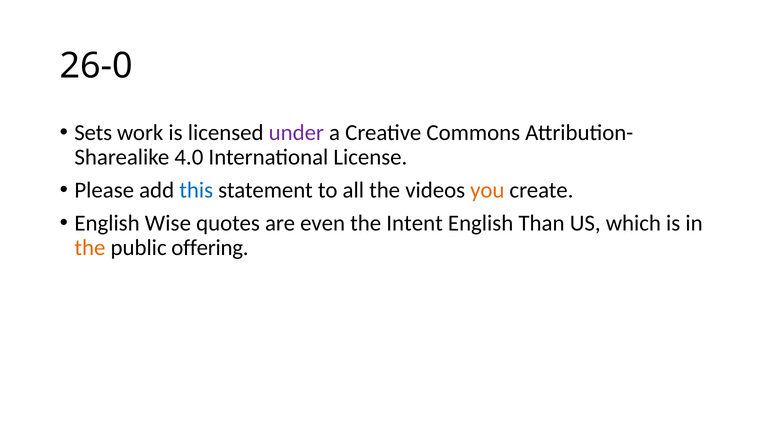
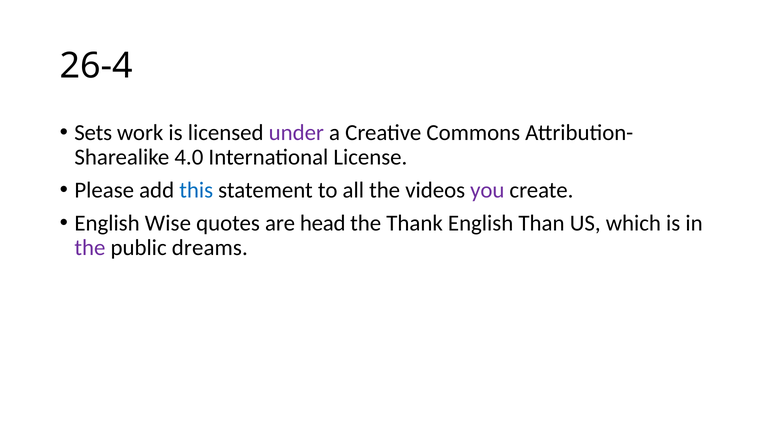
26-0: 26-0 -> 26-4 (96, 66)
you colour: orange -> purple (487, 190)
even: even -> head (323, 223)
Intent: Intent -> Thank (415, 223)
the colour: orange -> purple (90, 248)
offering: offering -> dreams (210, 248)
